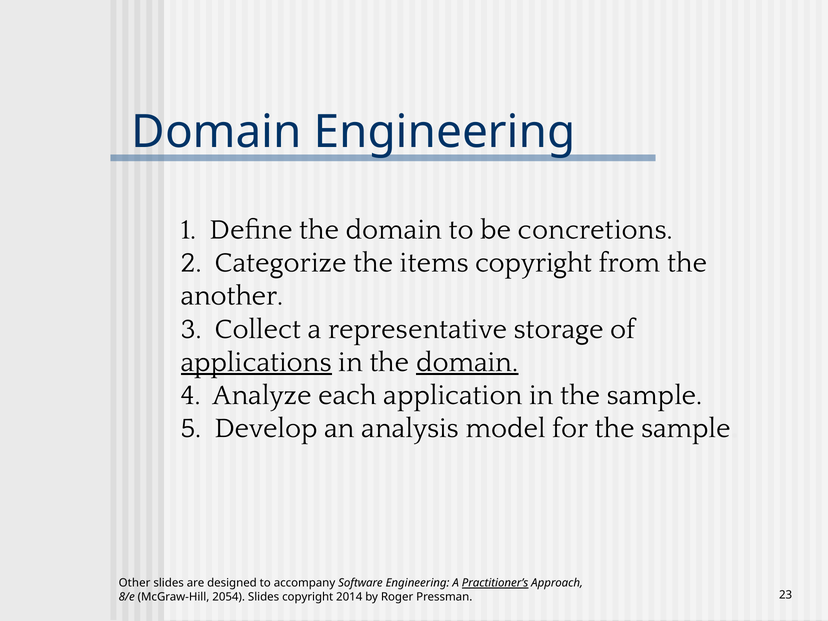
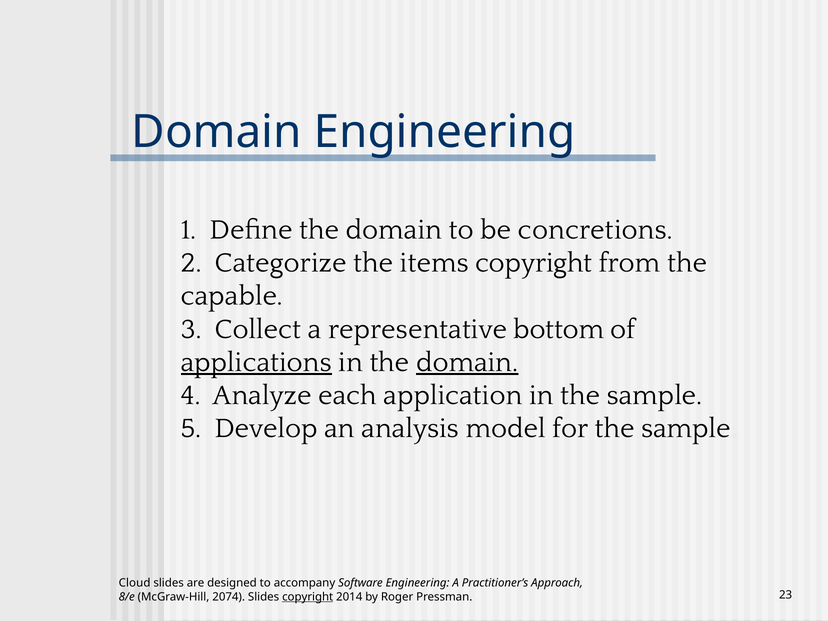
another: another -> capable (232, 296)
storage: storage -> bottom (559, 329)
Other: Other -> Cloud (135, 583)
Practitioner’s underline: present -> none (495, 583)
2054: 2054 -> 2074 (229, 597)
copyright underline: none -> present (308, 597)
